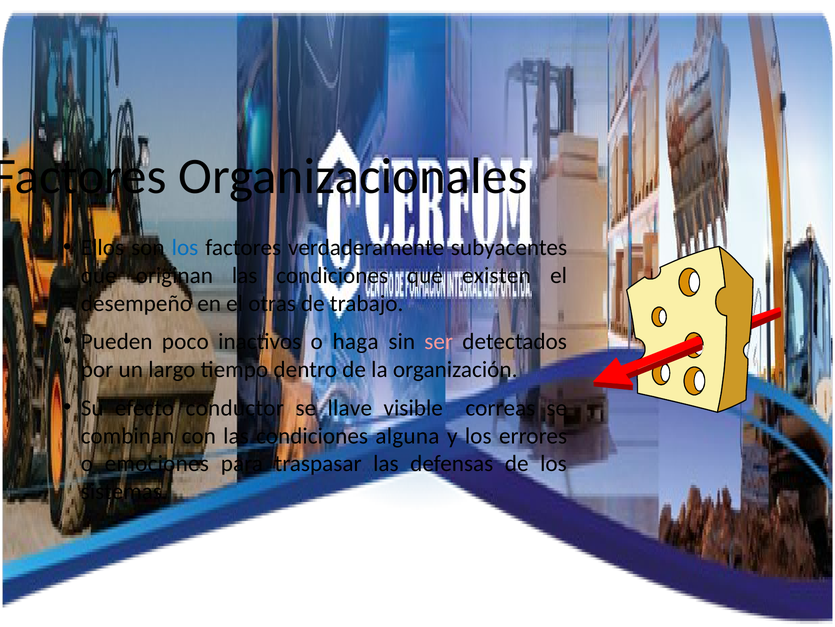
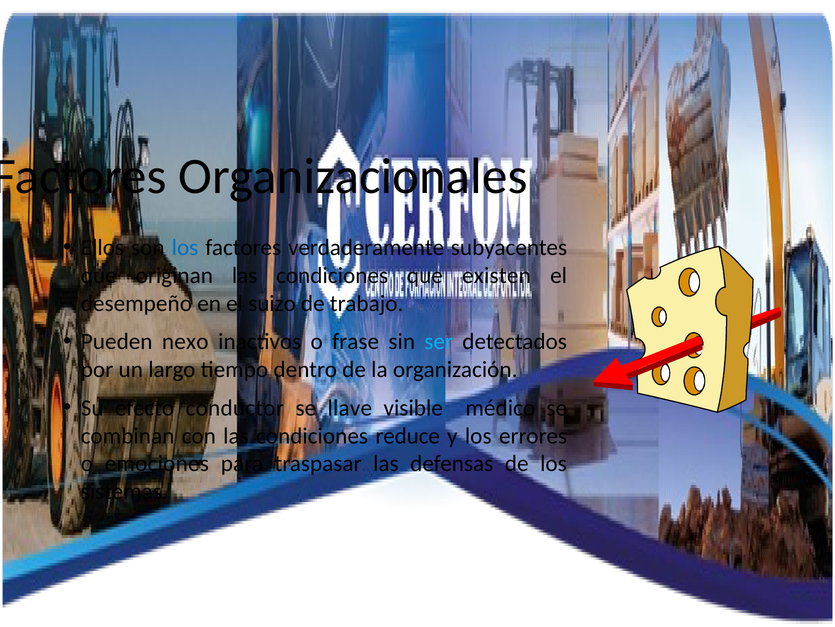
otras: otras -> suizo (272, 303)
poco: poco -> nexo (185, 341)
haga: haga -> frase (356, 341)
ser colour: pink -> light blue (439, 341)
correas: correas -> médico (500, 408)
alguna: alguna -> reduce (408, 435)
